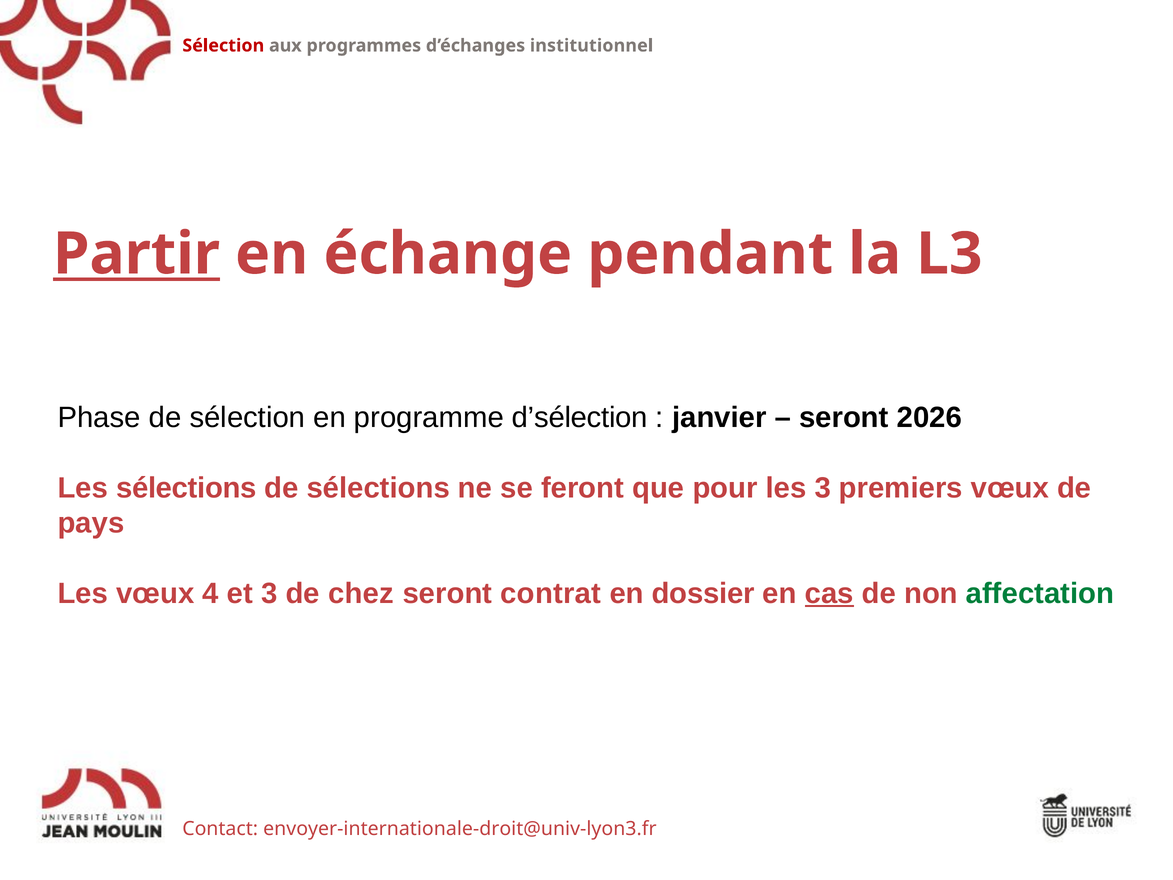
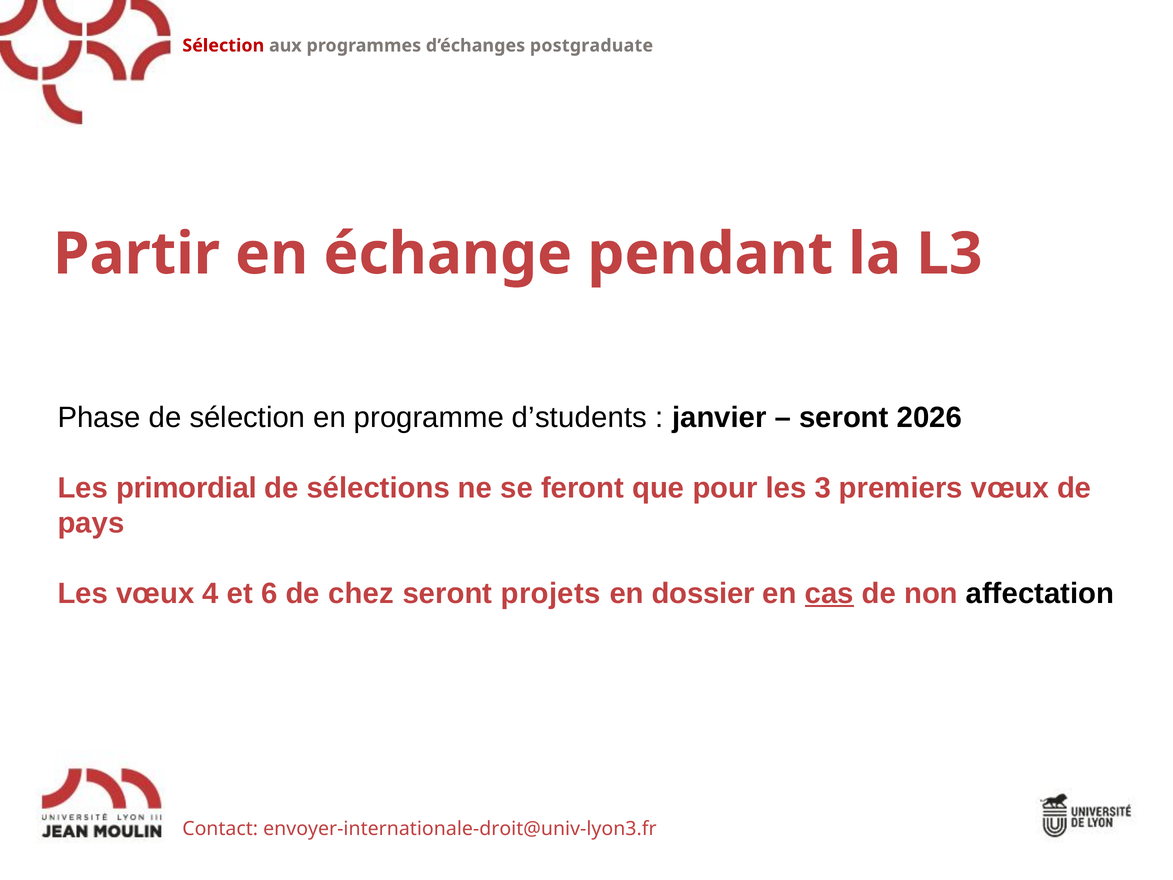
institutionnel: institutionnel -> postgraduate (591, 46)
Partir underline: present -> none (137, 254)
d’sélection: d’sélection -> d’students (580, 417)
Les sélections: sélections -> primordial (186, 488)
et 3: 3 -> 6 (269, 593)
contrat: contrat -> projets (551, 593)
affectation colour: green -> black (1040, 593)
